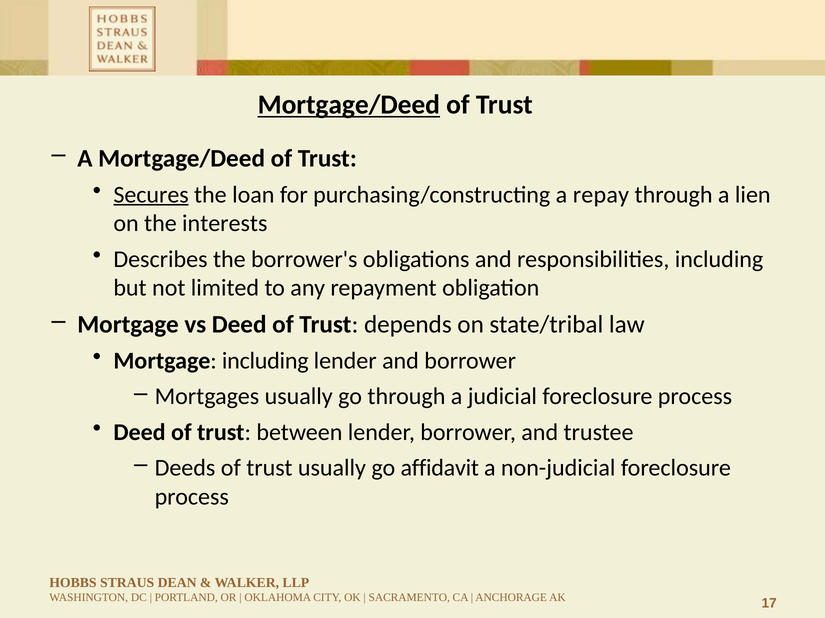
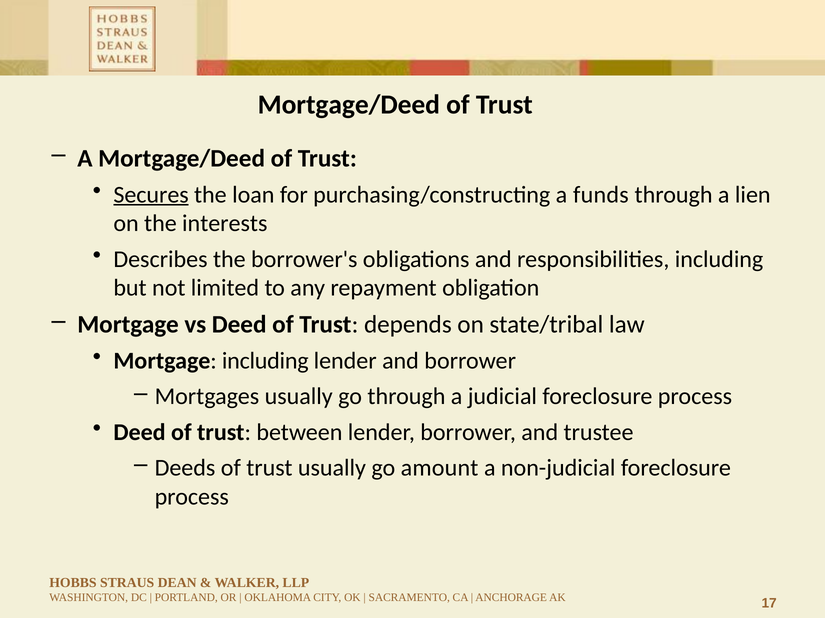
Mortgage/Deed underline: present -> none (349, 105)
repay: repay -> funds (601, 195)
affidavit: affidavit -> amount (440, 469)
